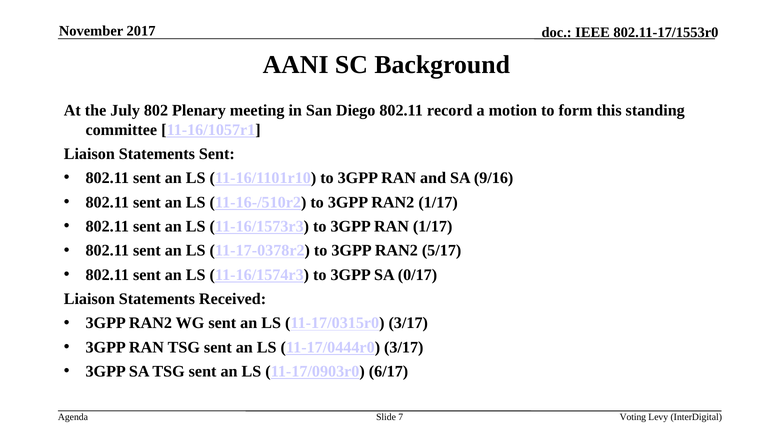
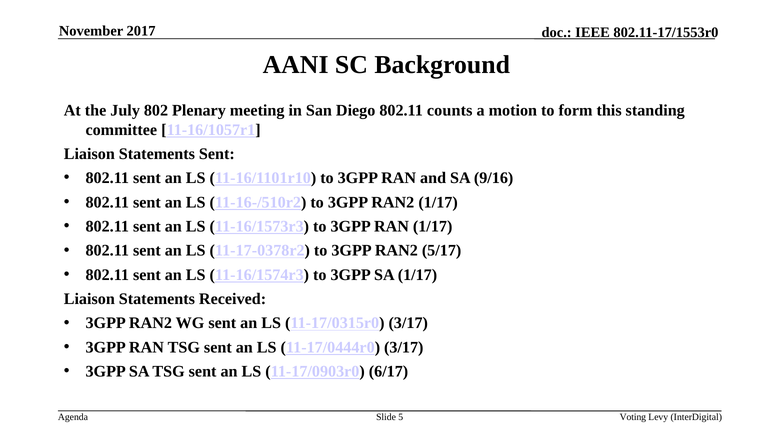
record: record -> counts (450, 110)
SA 0/17: 0/17 -> 1/17 (417, 275)
7: 7 -> 5 (401, 417)
